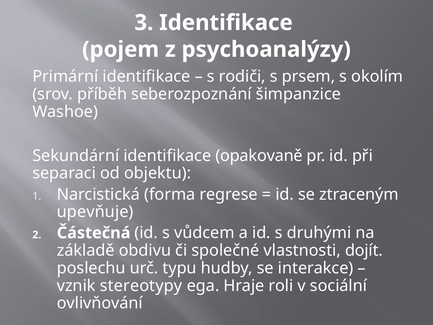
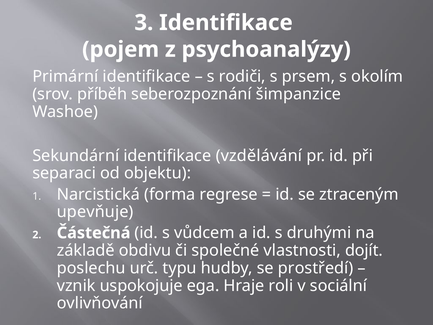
opakovaně: opakovaně -> vzdělávání (259, 156)
interakce: interakce -> prostředí (316, 268)
stereotypy: stereotypy -> uspokojuje (141, 285)
